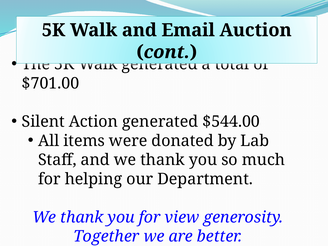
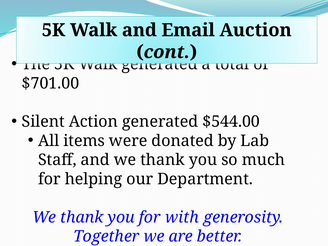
view: view -> with (182, 217)
